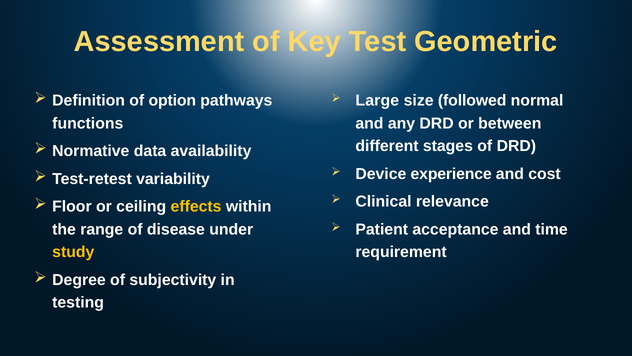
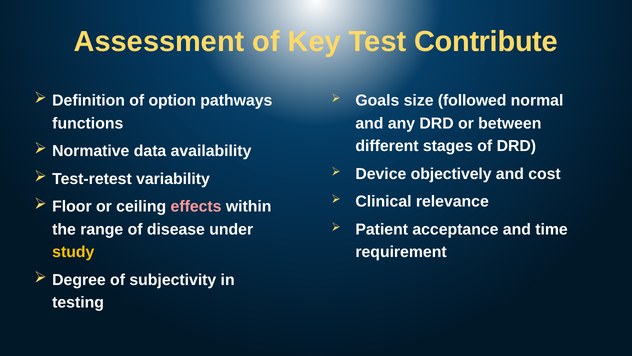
Geometric: Geometric -> Contribute (486, 42)
Large: Large -> Goals (377, 100)
experience: experience -> objectively (451, 174)
effects colour: yellow -> pink (196, 206)
